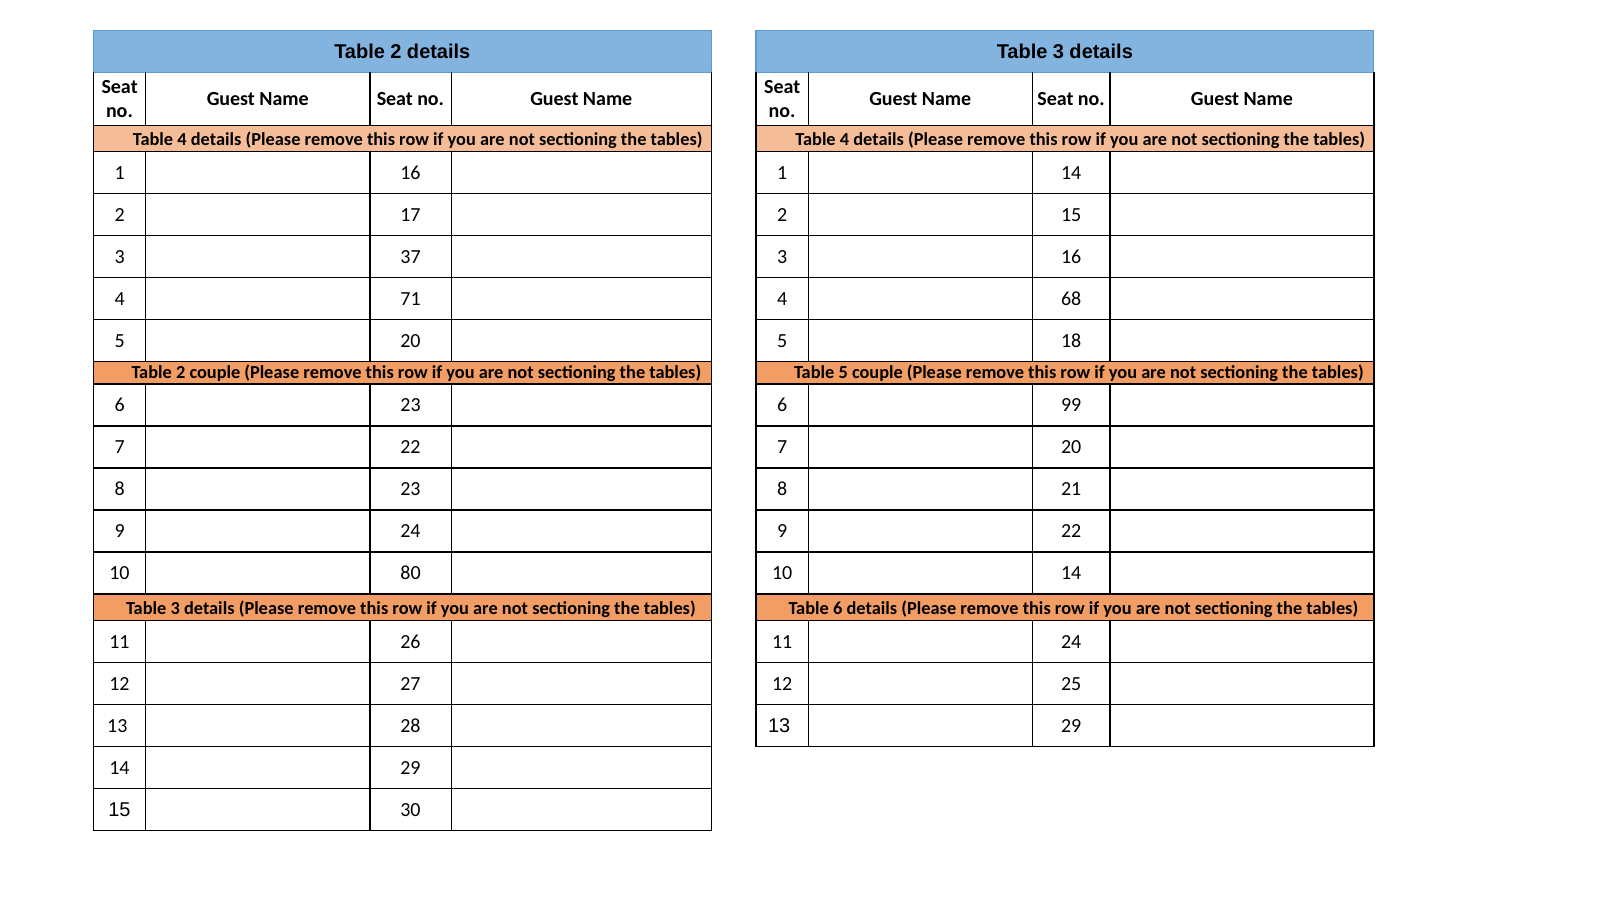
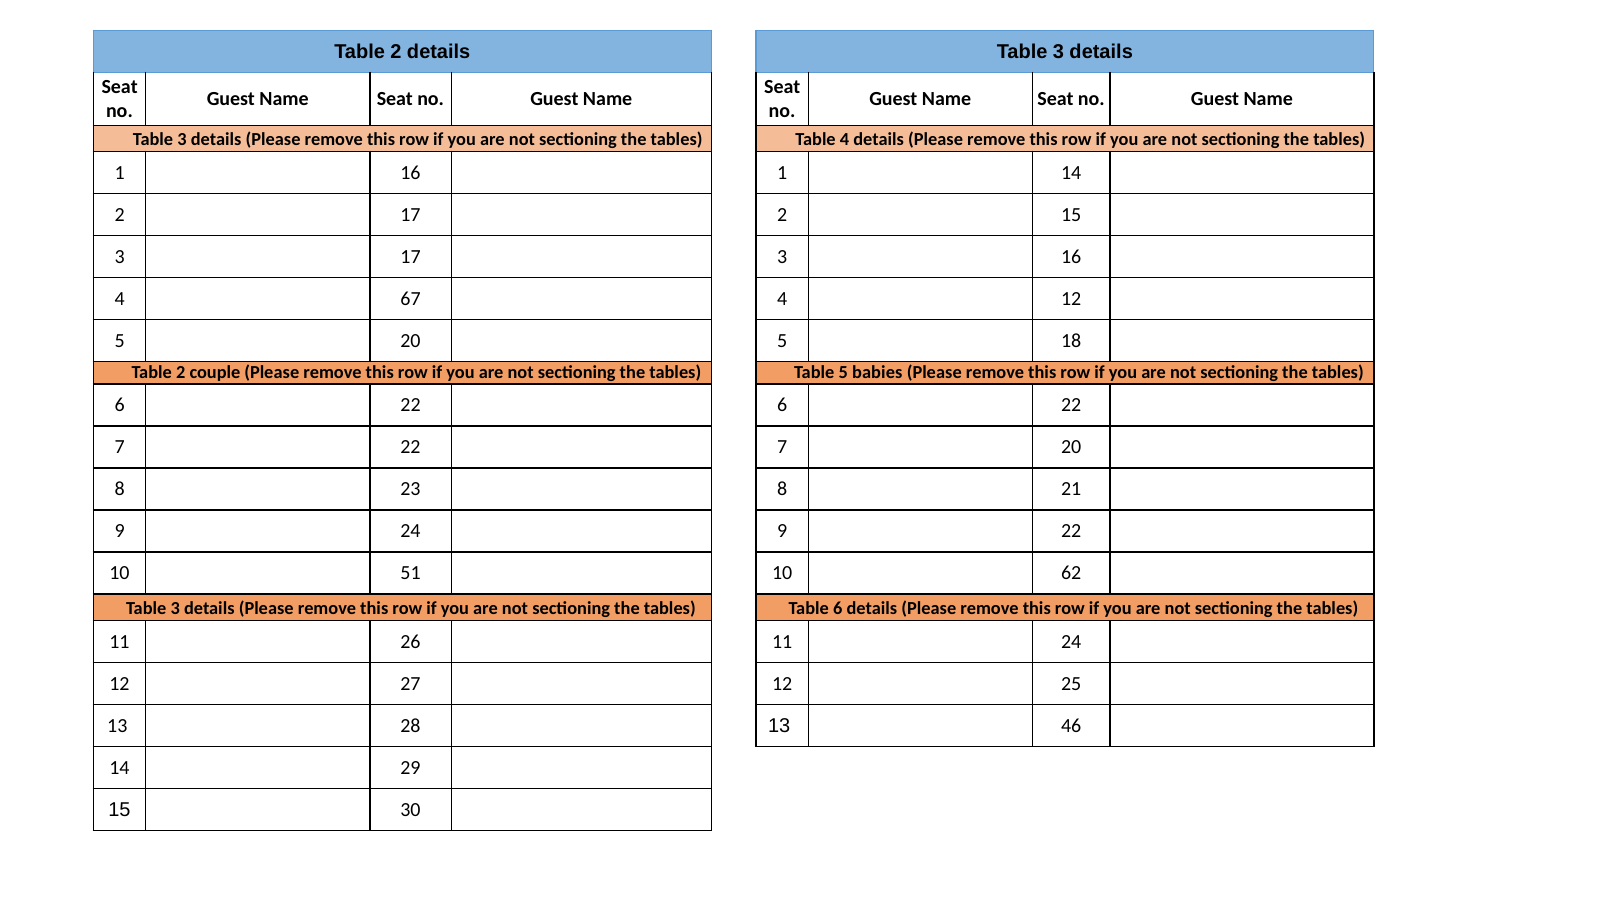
4: 4 -> 3 (182, 139)
3 37: 37 -> 17 (411, 256)
71: 71 -> 67 (411, 298)
4 68: 68 -> 12 (1071, 298)
5 couple: couple -> babies (877, 373)
23: 23 -> 22 (411, 405)
99: 99 -> 22 (1071, 405)
80: 80 -> 51 (411, 573)
10 14: 14 -> 62 (1071, 573)
13 29: 29 -> 46 (1071, 726)
